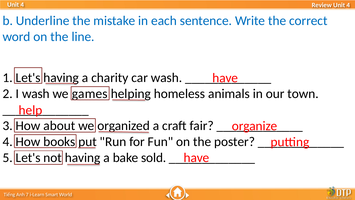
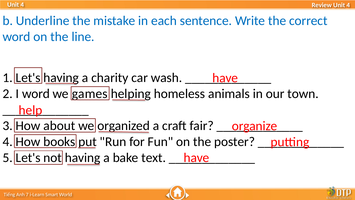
I wash: wash -> word (36, 94)
sold: sold -> text (154, 158)
